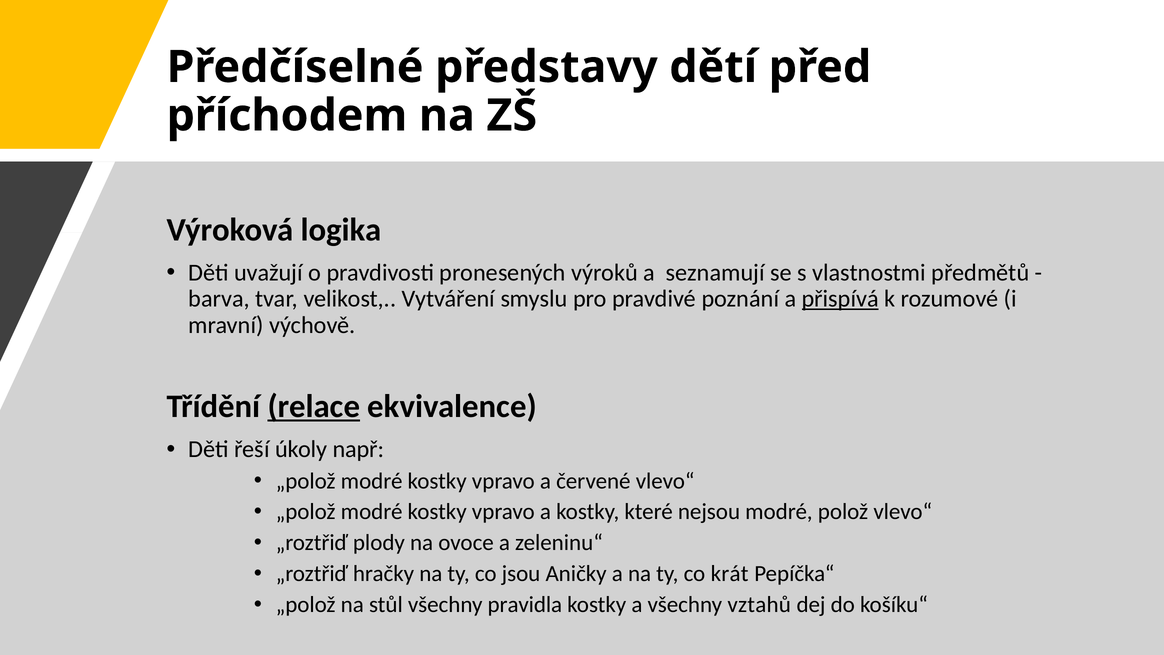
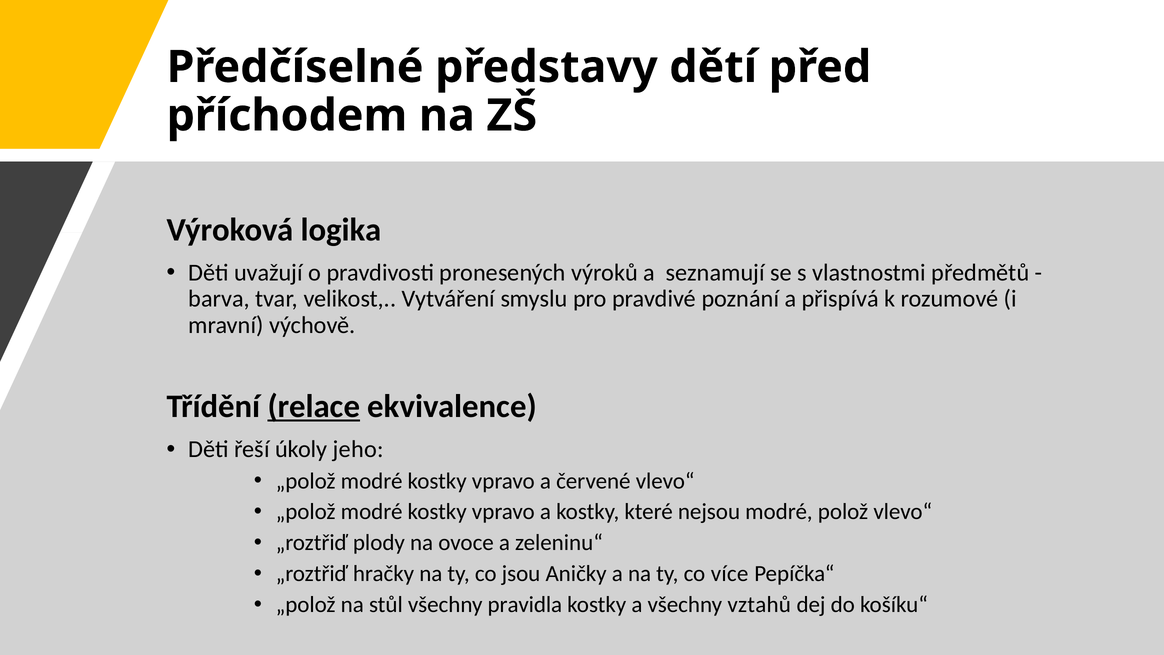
přispívá underline: present -> none (840, 299)
např: např -> jeho (358, 449)
krát: krát -> více (730, 574)
